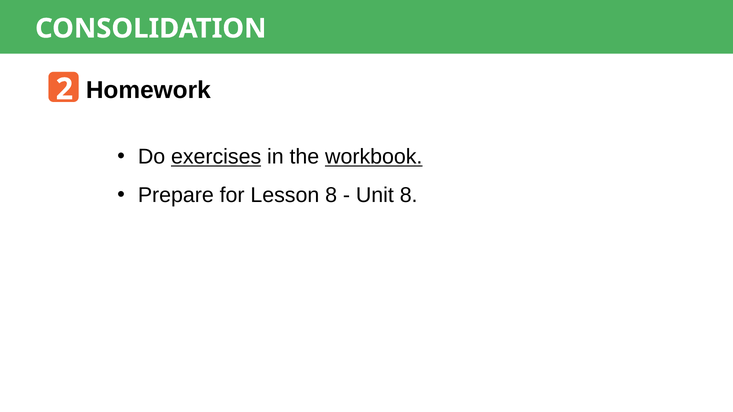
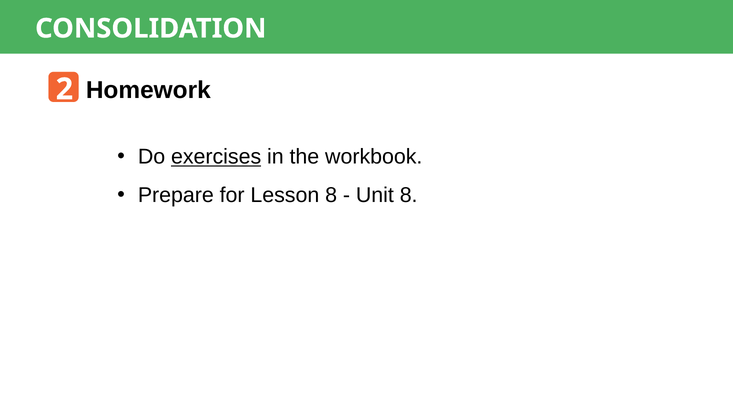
workbook underline: present -> none (374, 157)
